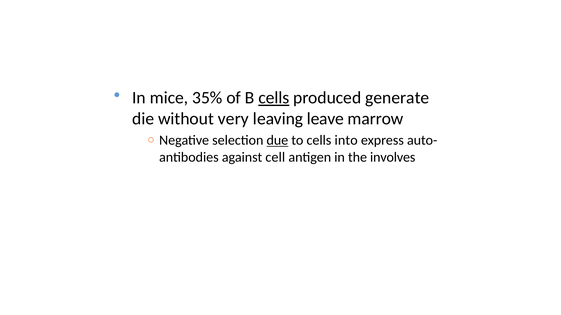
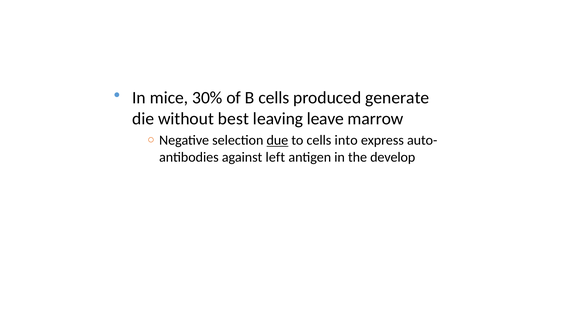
35%: 35% -> 30% (207, 98)
cells underline: present -> none (274, 98)
very: very -> best (233, 119)
cell: cell -> left (275, 157)
involves: involves -> develop (393, 157)
